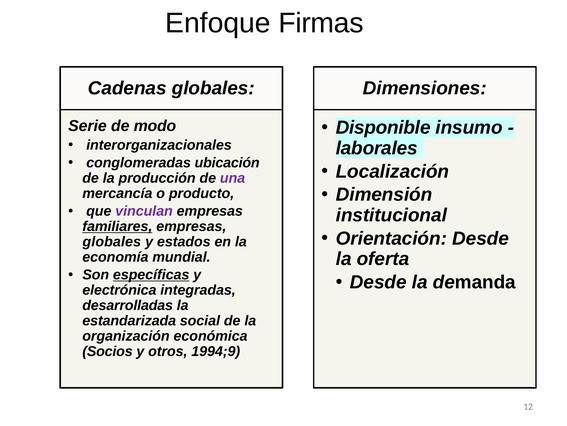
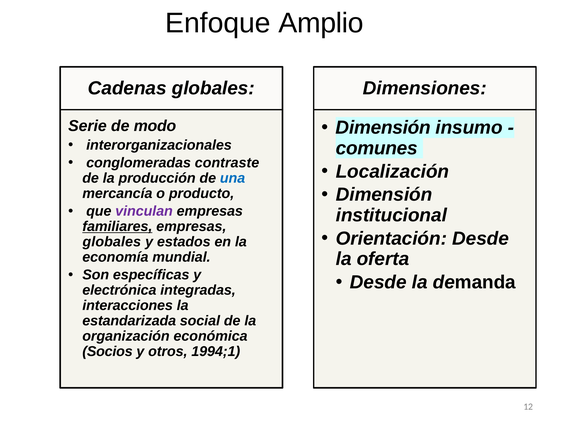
Firmas: Firmas -> Amplio (321, 23)
Disponible: Disponible -> Dimensión (383, 128)
laborales: laborales -> comunes (377, 148)
ubicación: ubicación -> contraste (227, 163)
una colour: purple -> blue (233, 178)
específicas underline: present -> none (151, 274)
desarrolladas: desarrolladas -> interacciones (128, 305)
1994;9: 1994;9 -> 1994;1 (216, 351)
